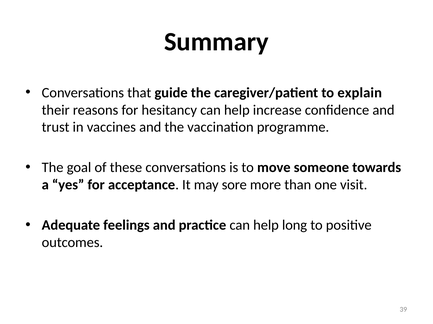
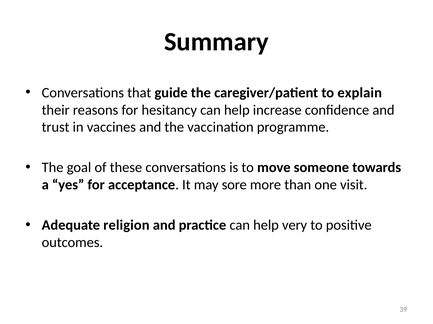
feelings: feelings -> religion (126, 226)
long: long -> very (295, 226)
